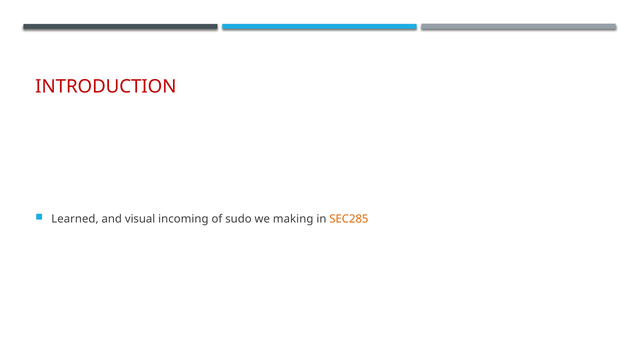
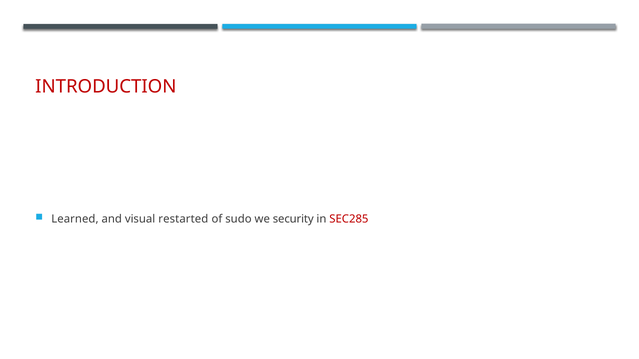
incoming: incoming -> restarted (183, 219)
making: making -> security (293, 219)
SEC285 colour: orange -> red (349, 219)
